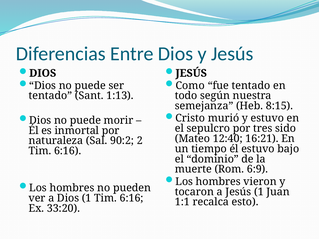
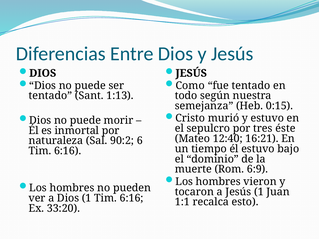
8:15: 8:15 -> 0:15 (279, 106)
sido: sido -> éste (286, 129)
2: 2 -> 6 (140, 141)
